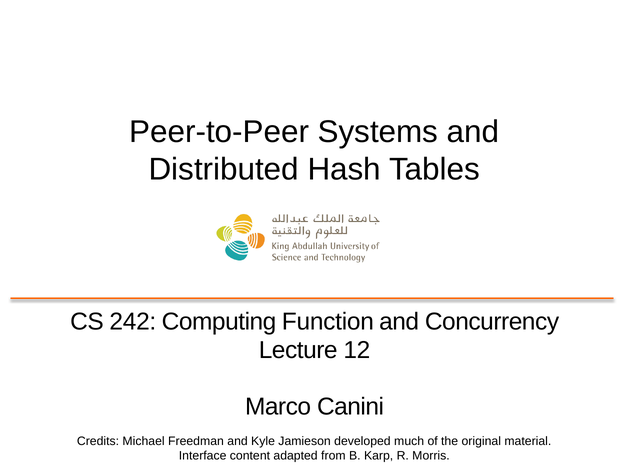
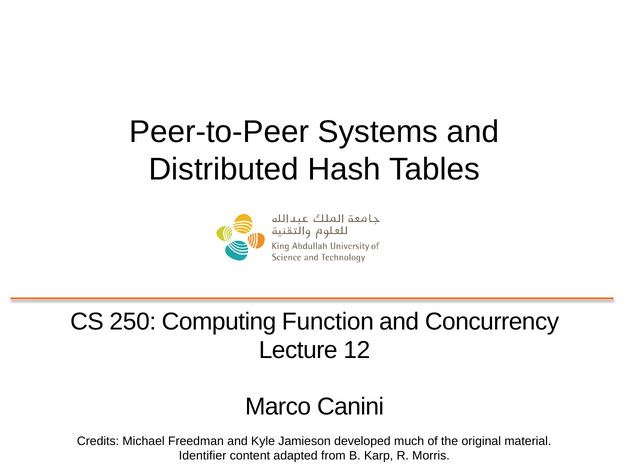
242: 242 -> 250 (133, 322)
Interface: Interface -> Identifier (203, 457)
